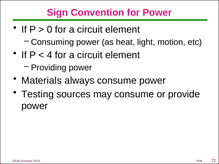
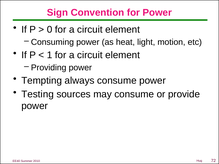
4: 4 -> 1 (50, 55)
Materials: Materials -> Tempting (42, 81)
